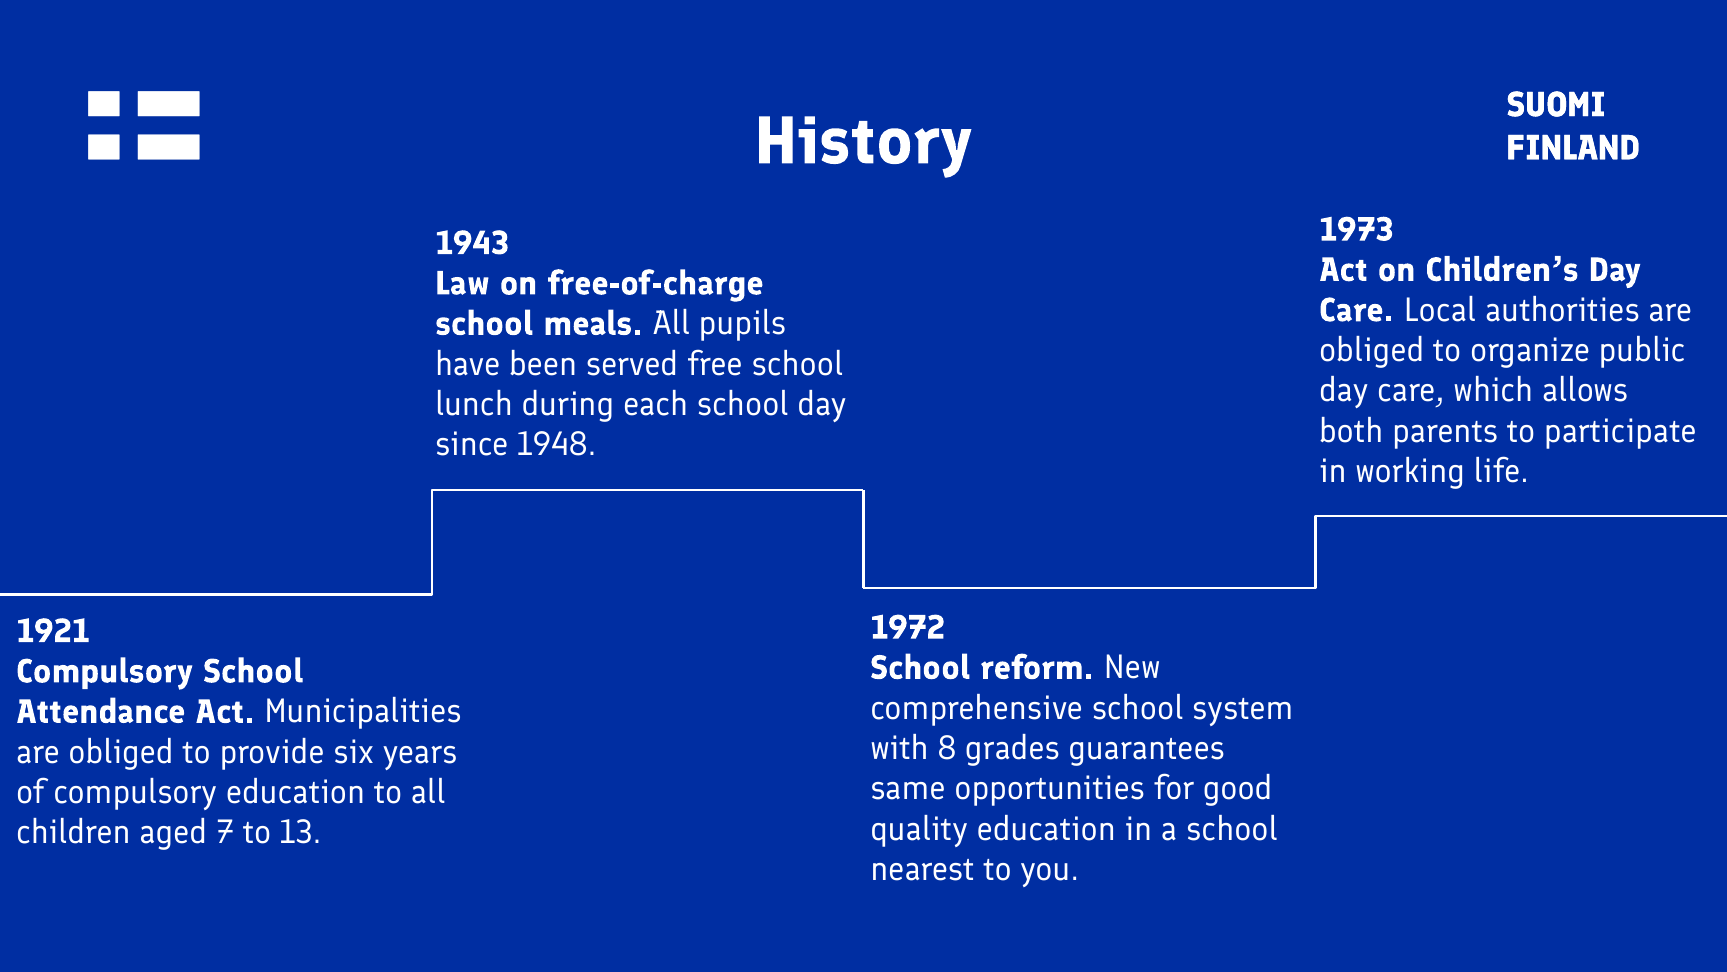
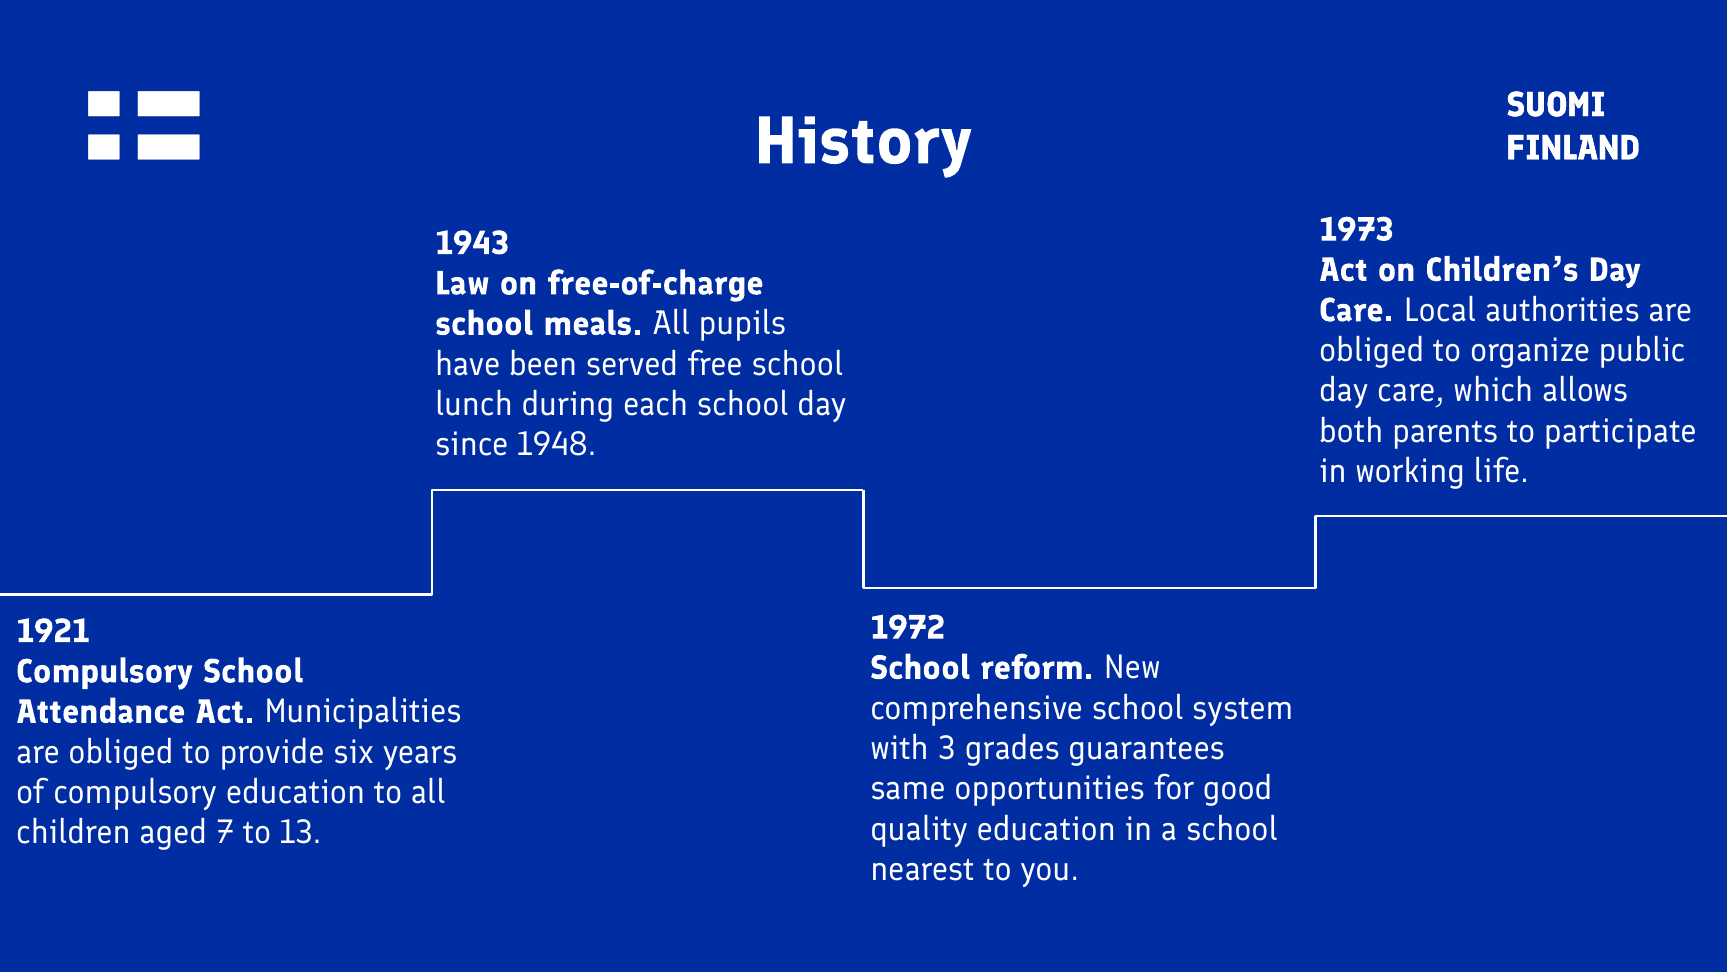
8: 8 -> 3 (947, 748)
